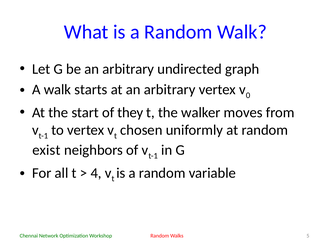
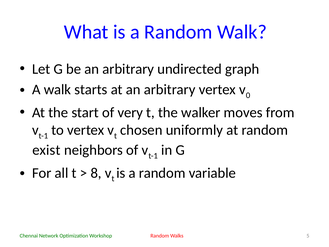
they: they -> very (130, 112)
4: 4 -> 8 (96, 173)
